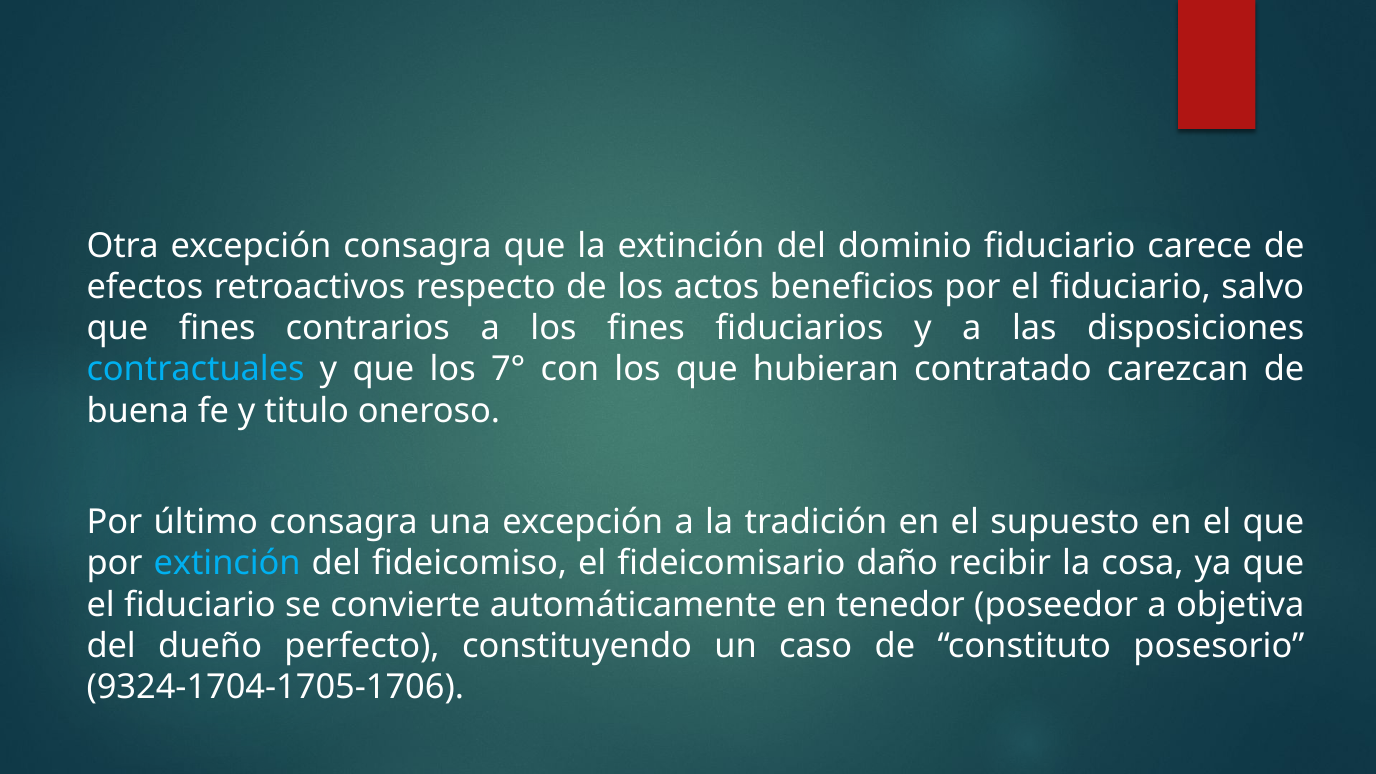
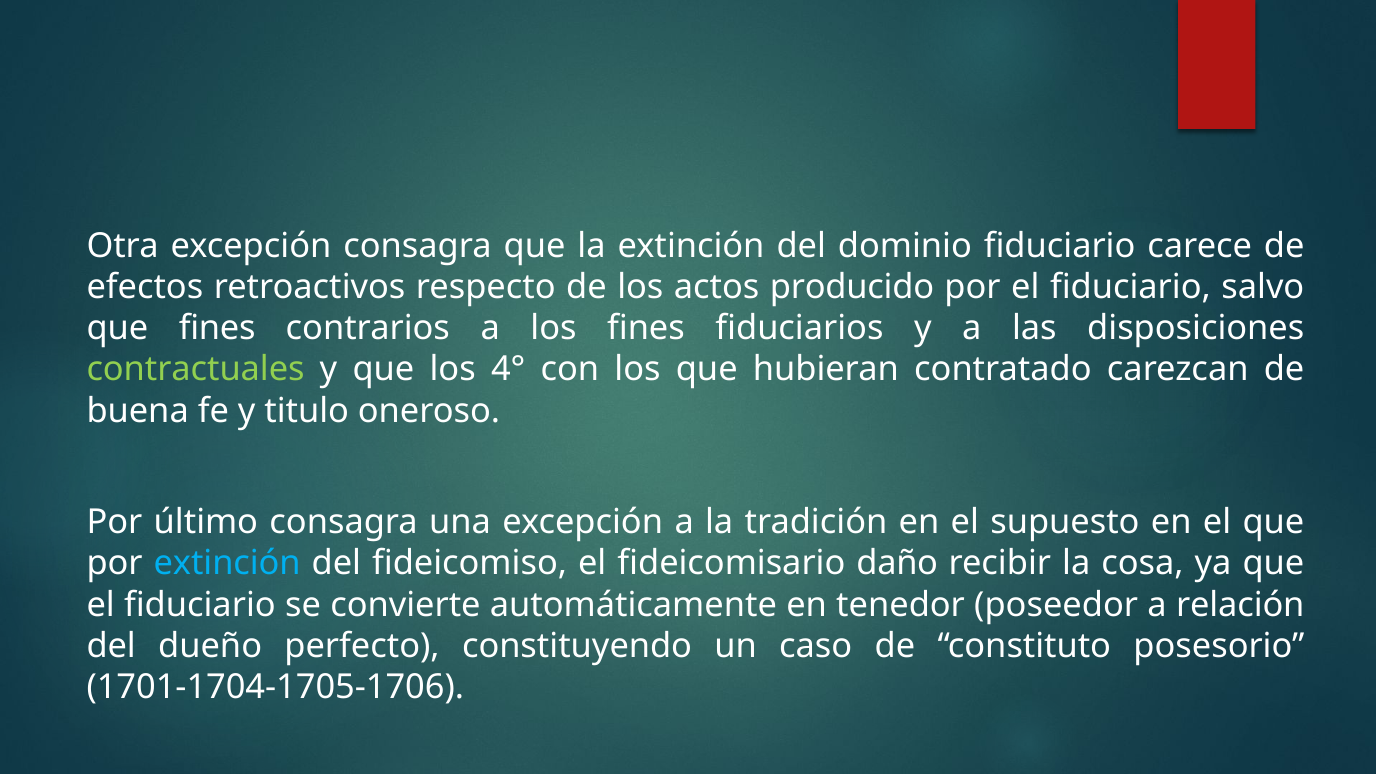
beneficios: beneficios -> producido (852, 287)
contractuales colour: light blue -> light green (196, 370)
7°: 7° -> 4° (508, 370)
objetiva: objetiva -> relación (1240, 605)
9324-1704-1705-1706: 9324-1704-1705-1706 -> 1701-1704-1705-1706 (275, 687)
